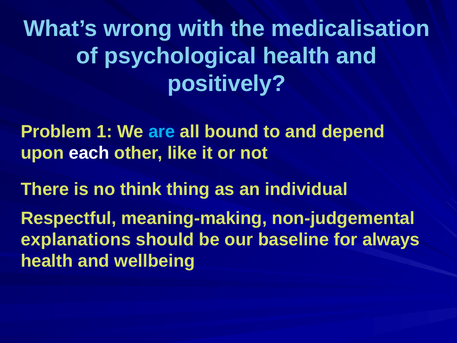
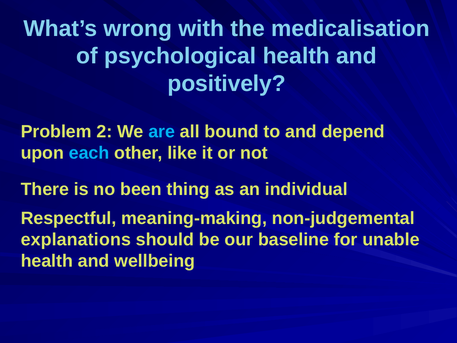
1: 1 -> 2 (104, 132)
each colour: white -> light blue (89, 153)
think: think -> been (141, 189)
always: always -> unable (391, 239)
